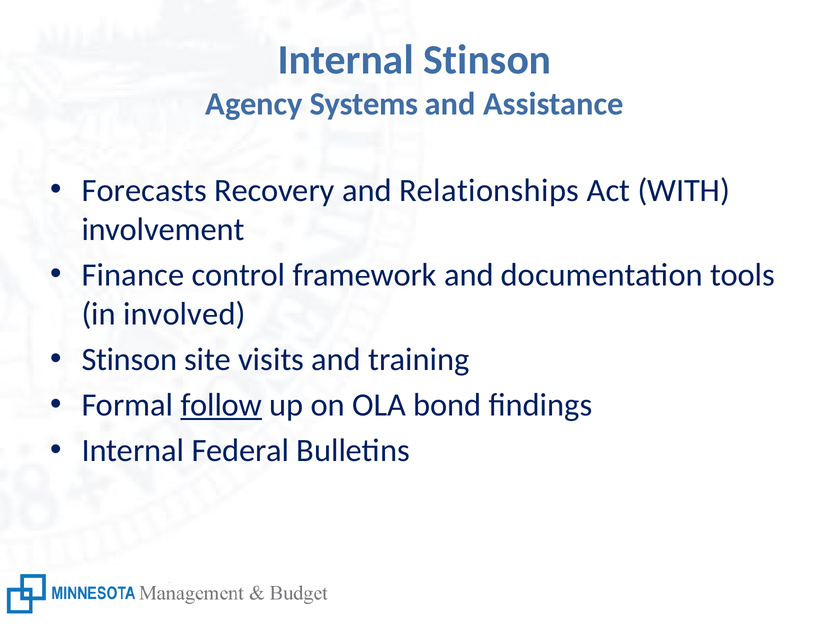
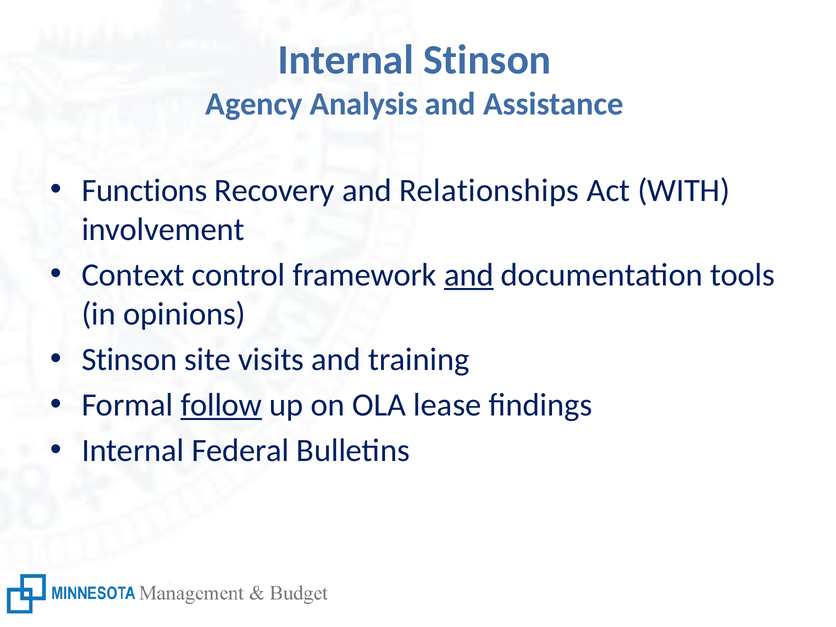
Systems: Systems -> Analysis (364, 104)
Forecasts: Forecasts -> Functions (144, 190)
Finance: Finance -> Context (133, 275)
and underline: none -> present (469, 275)
involved: involved -> opinions (184, 314)
bond: bond -> lease (447, 405)
